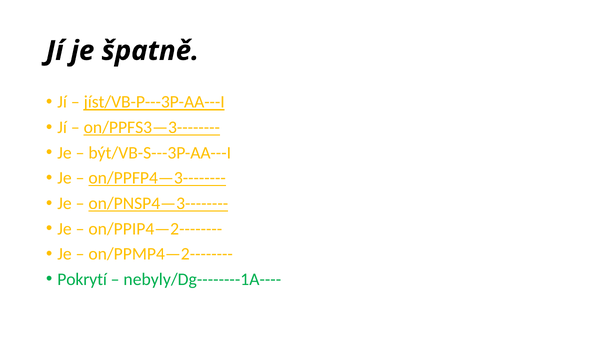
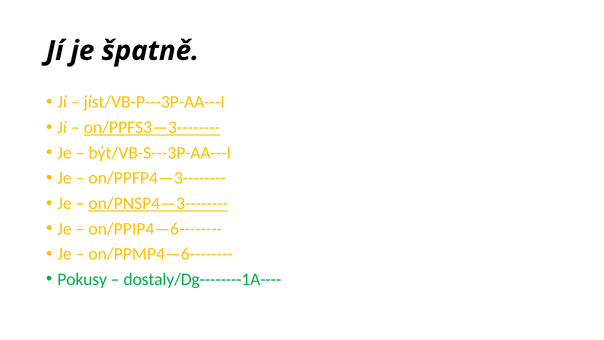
jíst/VB-P---3P-AA---I underline: present -> none (154, 102)
on/PPFP4—3-------- underline: present -> none (157, 178)
on/PPIP4—2--------: on/PPIP4—2-------- -> on/PPIP4—6-------- (155, 229)
on/PPMP4—2--------: on/PPMP4—2-------- -> on/PPMP4—6-------- (161, 254)
Pokrytí: Pokrytí -> Pokusy (82, 279)
nebyly/Dg--------1A----: nebyly/Dg--------1A---- -> dostaly/Dg--------1A---- (202, 279)
